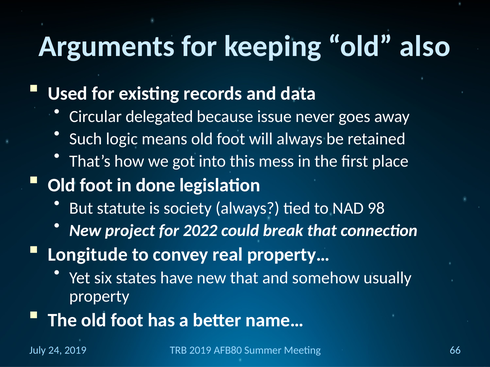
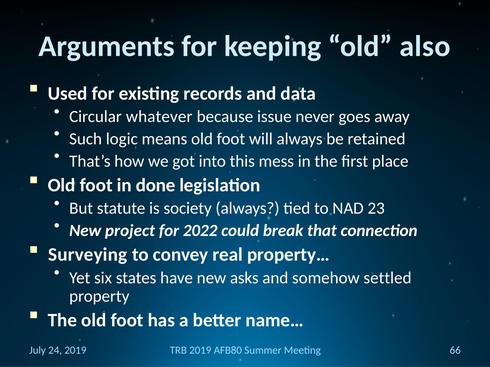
delegated: delegated -> whatever (159, 117)
98: 98 -> 23 (376, 209)
Longitude: Longitude -> Surveying (88, 255)
new that: that -> asks (244, 278)
usually: usually -> settled (388, 278)
